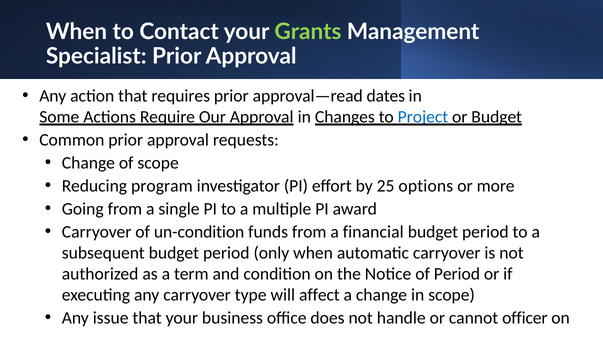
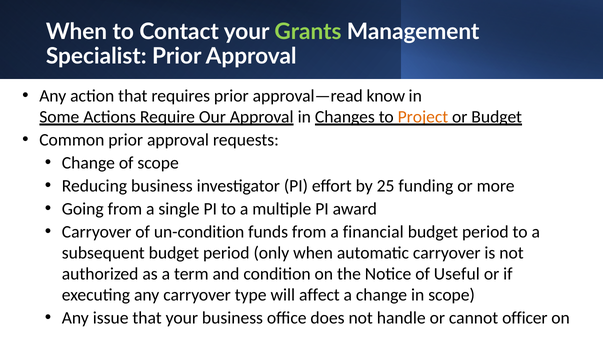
dates: dates -> know (386, 96)
Project colour: blue -> orange (423, 117)
Reducing program: program -> business (162, 186)
options: options -> funding (426, 186)
of Period: Period -> Useful (457, 274)
